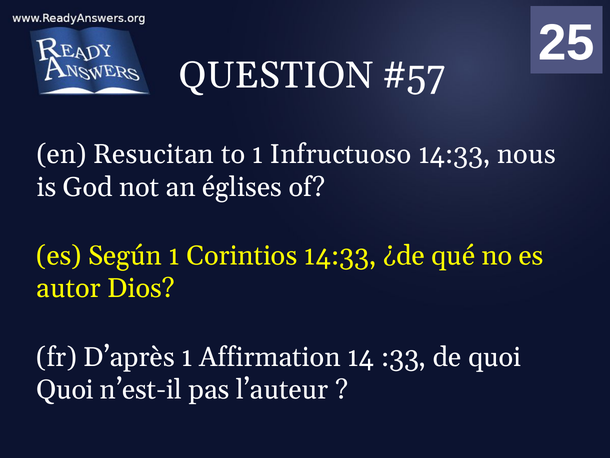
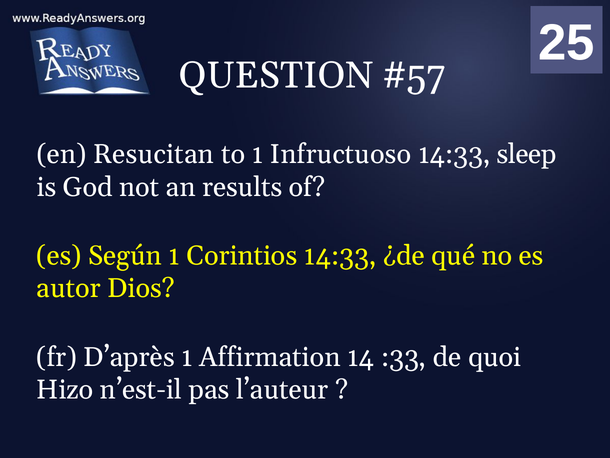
nous: nous -> sleep (527, 154)
églises: églises -> results (242, 187)
Quoi: Quoi -> Hizo (65, 389)
